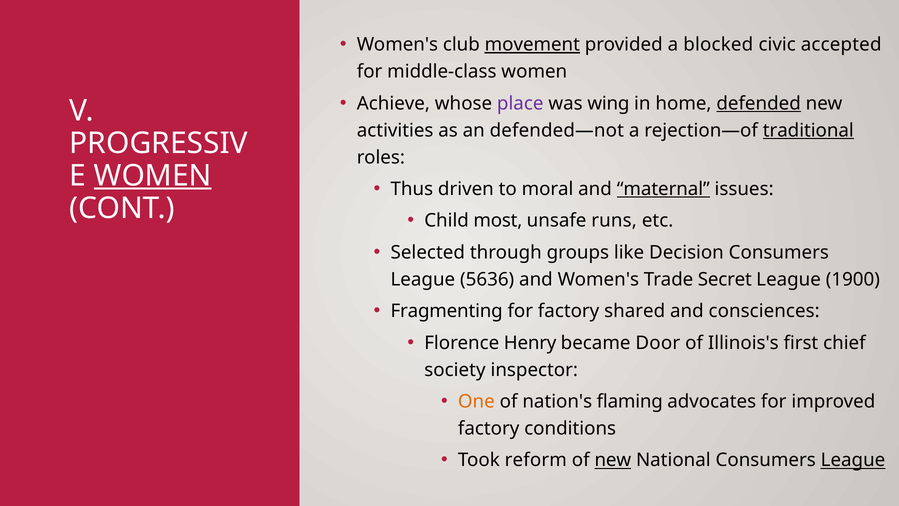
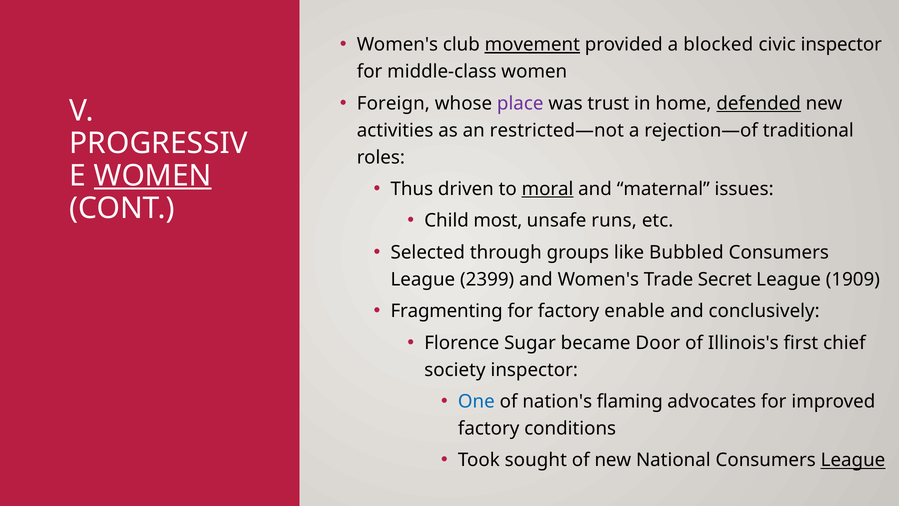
civic accepted: accepted -> inspector (841, 45)
Achieve: Achieve -> Foreign (393, 103)
wing: wing -> trust (608, 103)
defended—not: defended—not -> restricted—not (557, 130)
traditional underline: present -> none (808, 130)
moral underline: none -> present (548, 189)
maternal underline: present -> none (663, 189)
Decision: Decision -> Bubbled (686, 252)
5636: 5636 -> 2399 (487, 279)
1900: 1900 -> 1909 (853, 279)
shared: shared -> enable (635, 311)
consciences: consciences -> conclusively (764, 311)
Henry: Henry -> Sugar (530, 343)
One colour: orange -> blue (476, 401)
reform: reform -> sought (536, 460)
new underline: present -> none (613, 460)
